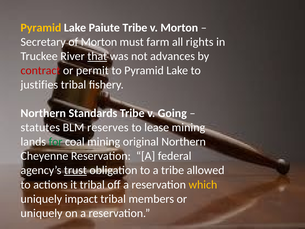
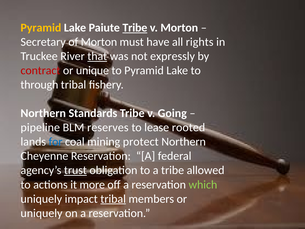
Tribe underline: none -> present (135, 28)
farm: farm -> have (158, 42)
advances: advances -> expressly (173, 56)
permit: permit -> unique (92, 70)
justifies: justifies -> through (39, 85)
statutes: statutes -> pipeline (40, 127)
lease mining: mining -> rooted (188, 127)
for colour: green -> blue (56, 142)
original: original -> protect (141, 142)
it tribal: tribal -> more (92, 184)
which colour: yellow -> light green (203, 184)
tribal underline: none -> present (113, 199)
